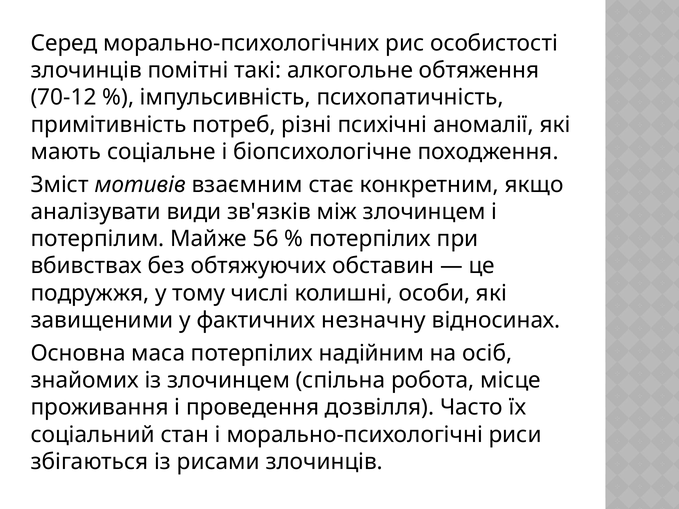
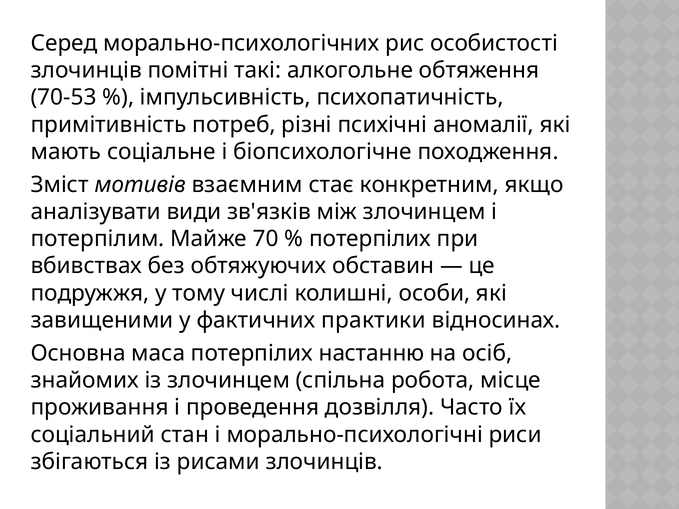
70-12: 70-12 -> 70-53 (64, 98)
56: 56 -> 70 (266, 239)
незначну: незначну -> практики (374, 320)
надійним: надійним -> настанню (372, 353)
